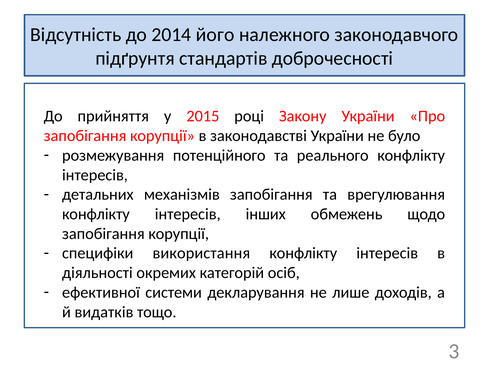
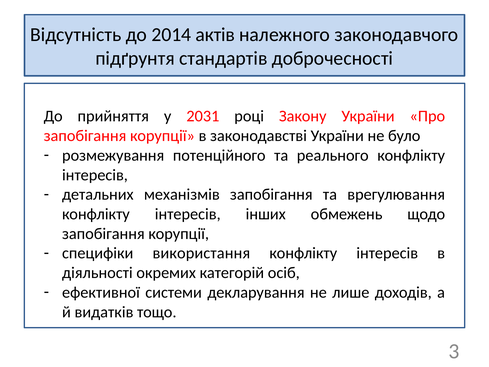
його: його -> актів (215, 35)
2015: 2015 -> 2031 (203, 116)
